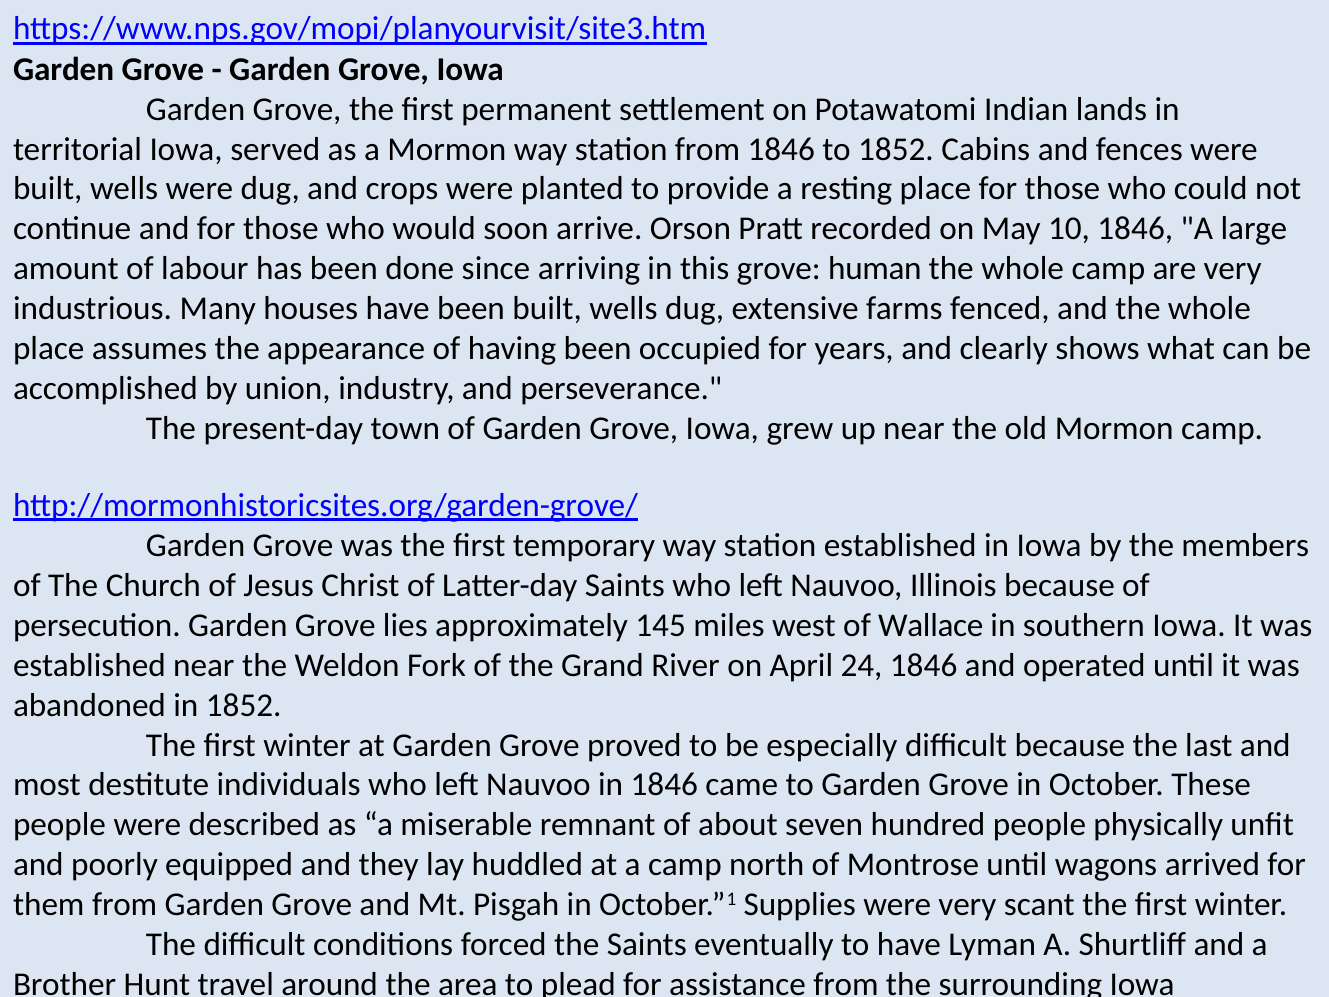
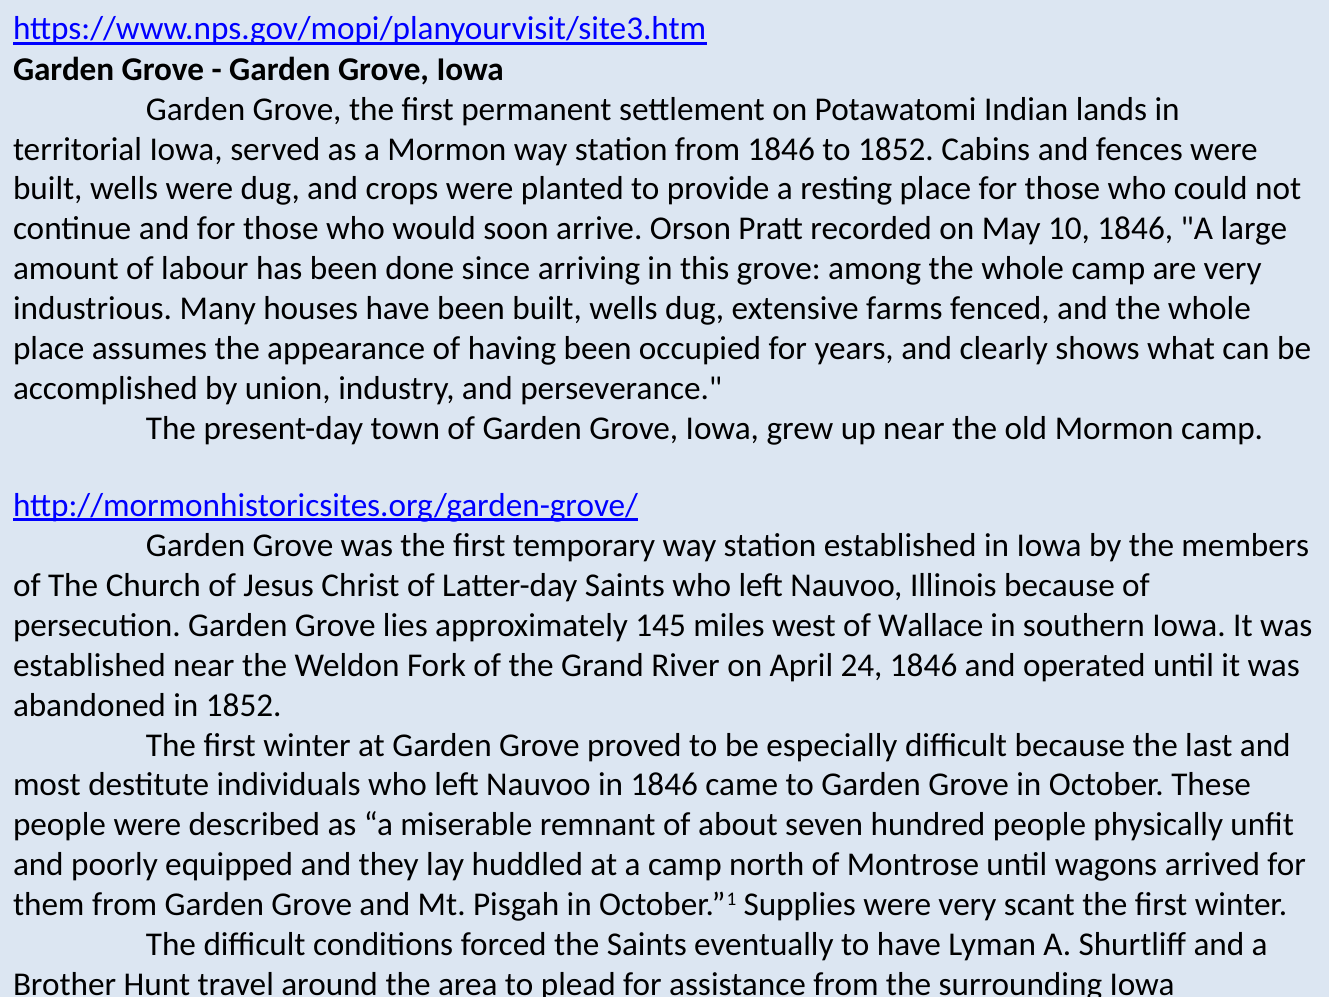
human: human -> among (875, 269)
